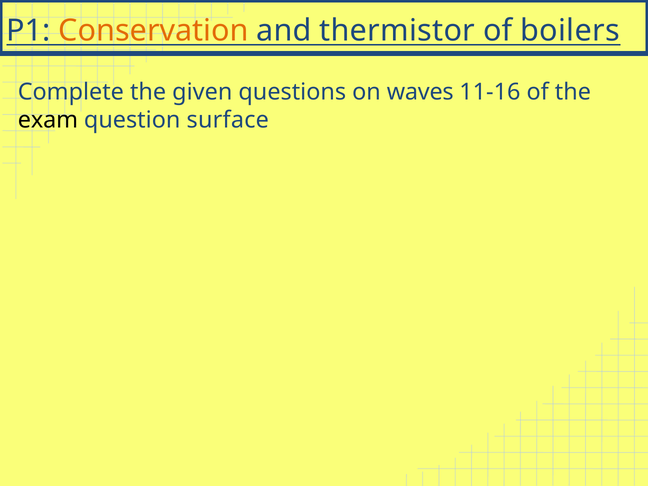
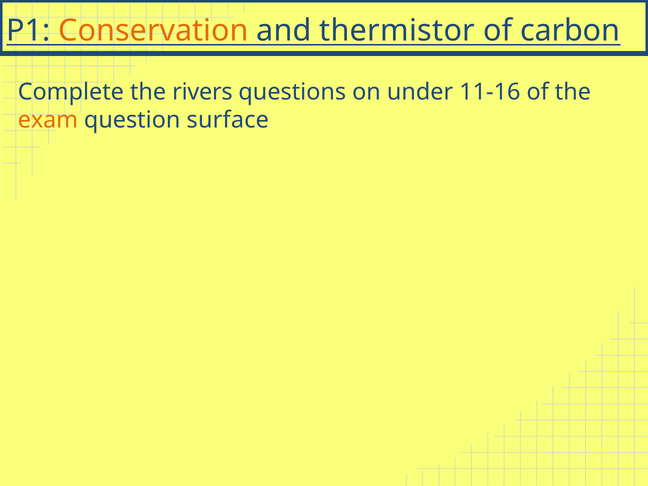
boilers: boilers -> carbon (570, 31)
given: given -> rivers (202, 92)
waves: waves -> under (420, 92)
exam colour: black -> orange (48, 120)
